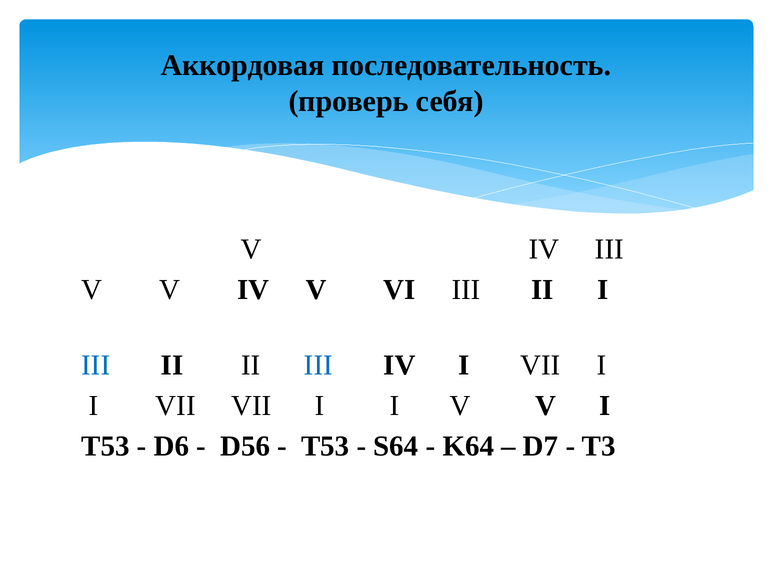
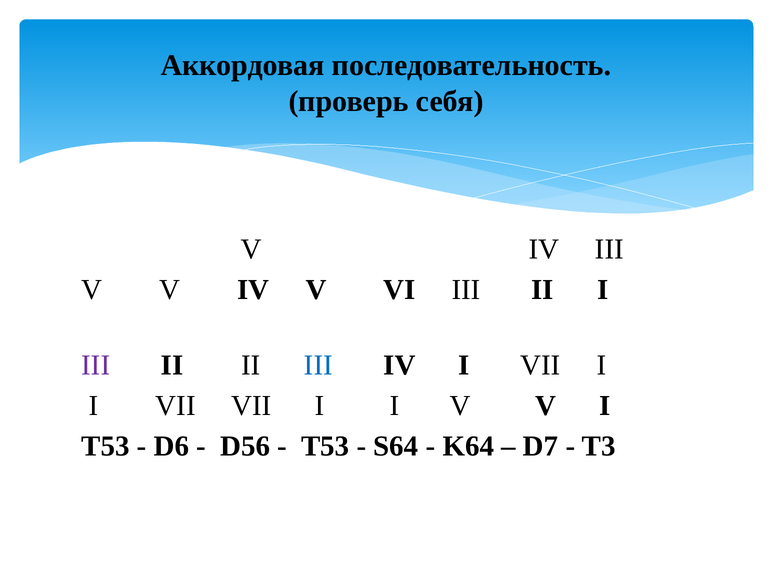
III colour: blue -> purple (96, 365)
